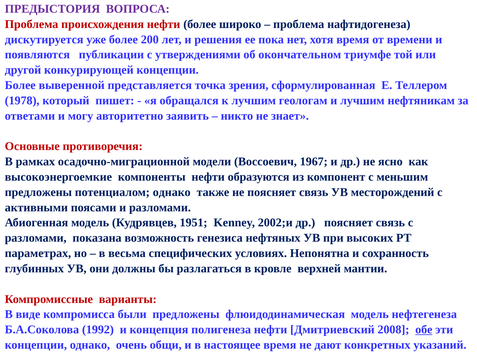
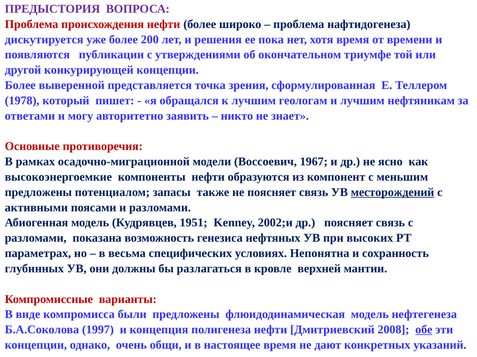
потенциалом однако: однако -> запасы (172, 193)
месторождений underline: none -> present (393, 193)
1992: 1992 -> 1997 (98, 330)
